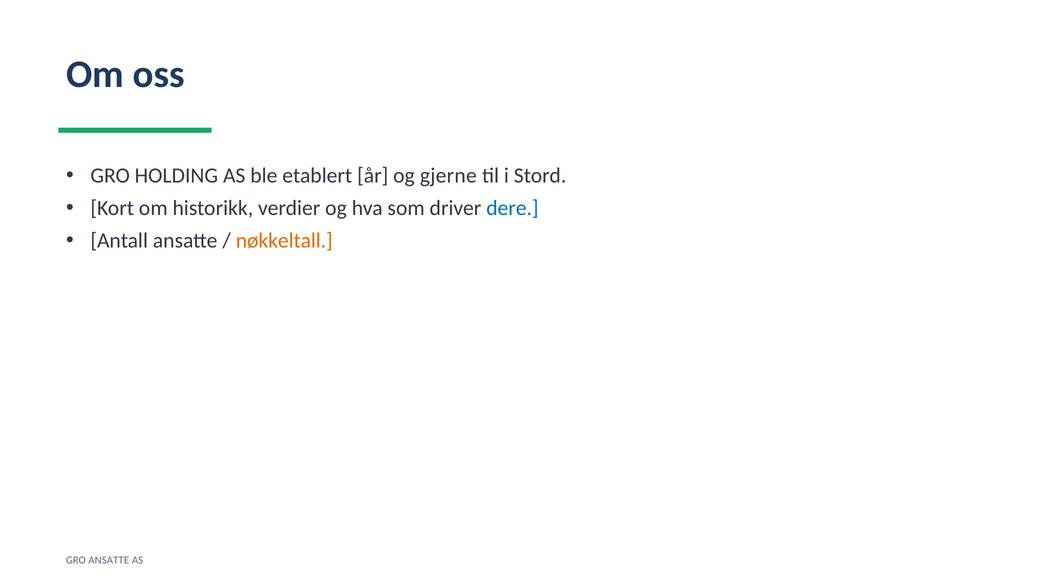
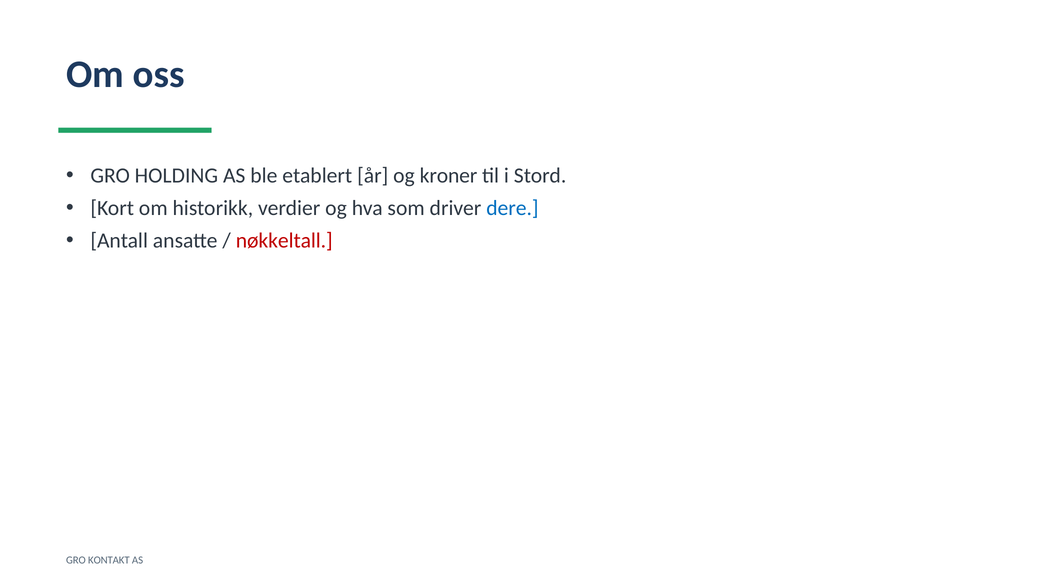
gjerne: gjerne -> kroner (449, 176)
nøkkeltall colour: orange -> red (284, 241)
GRO ANSATTE: ANSATTE -> KONTAKT (109, 560)
